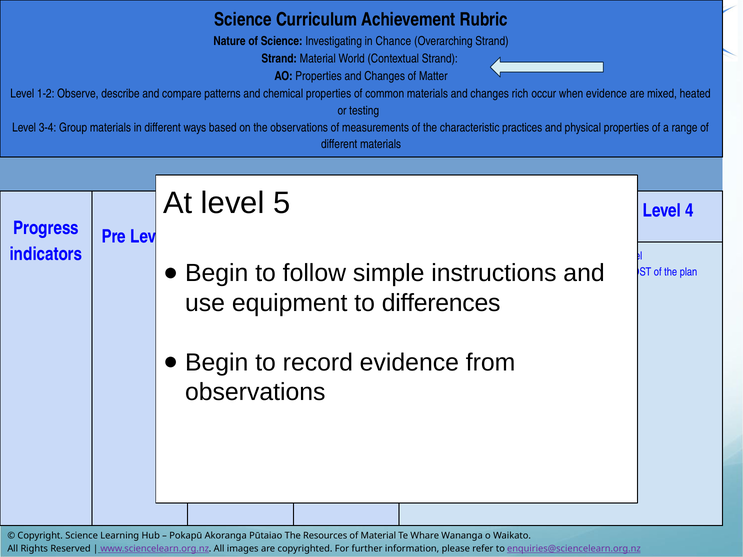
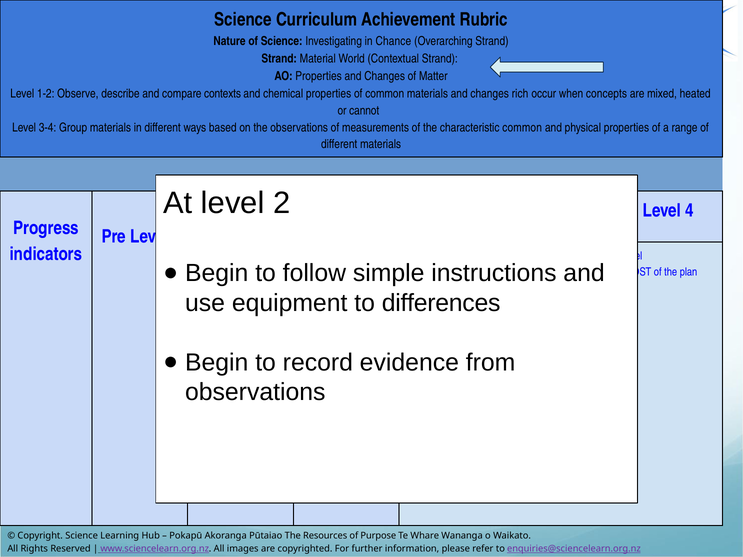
patterns: patterns -> contexts (223, 94)
when evidence: evidence -> concepts (606, 94)
testing: testing -> cannot (364, 111)
characteristic practices: practices -> common (522, 127)
At level 5: 5 -> 2 (282, 203)
of Material: Material -> Purpose (378, 536)
